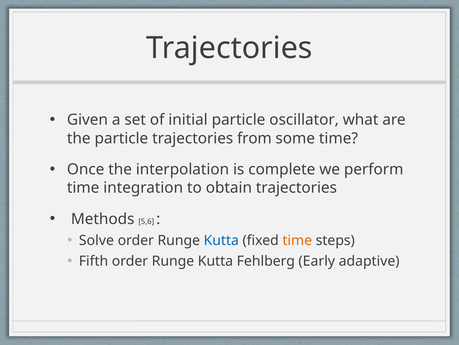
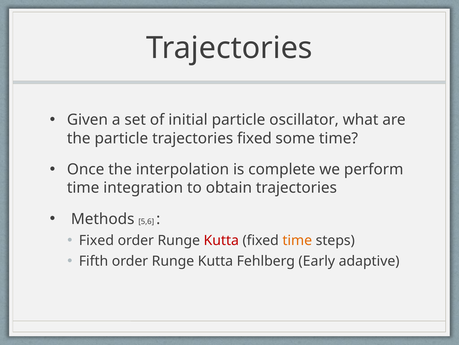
trajectories from: from -> fixed (254, 138)
Solve: Solve -> Fixed (96, 240)
Kutta colour: blue -> red (221, 240)
